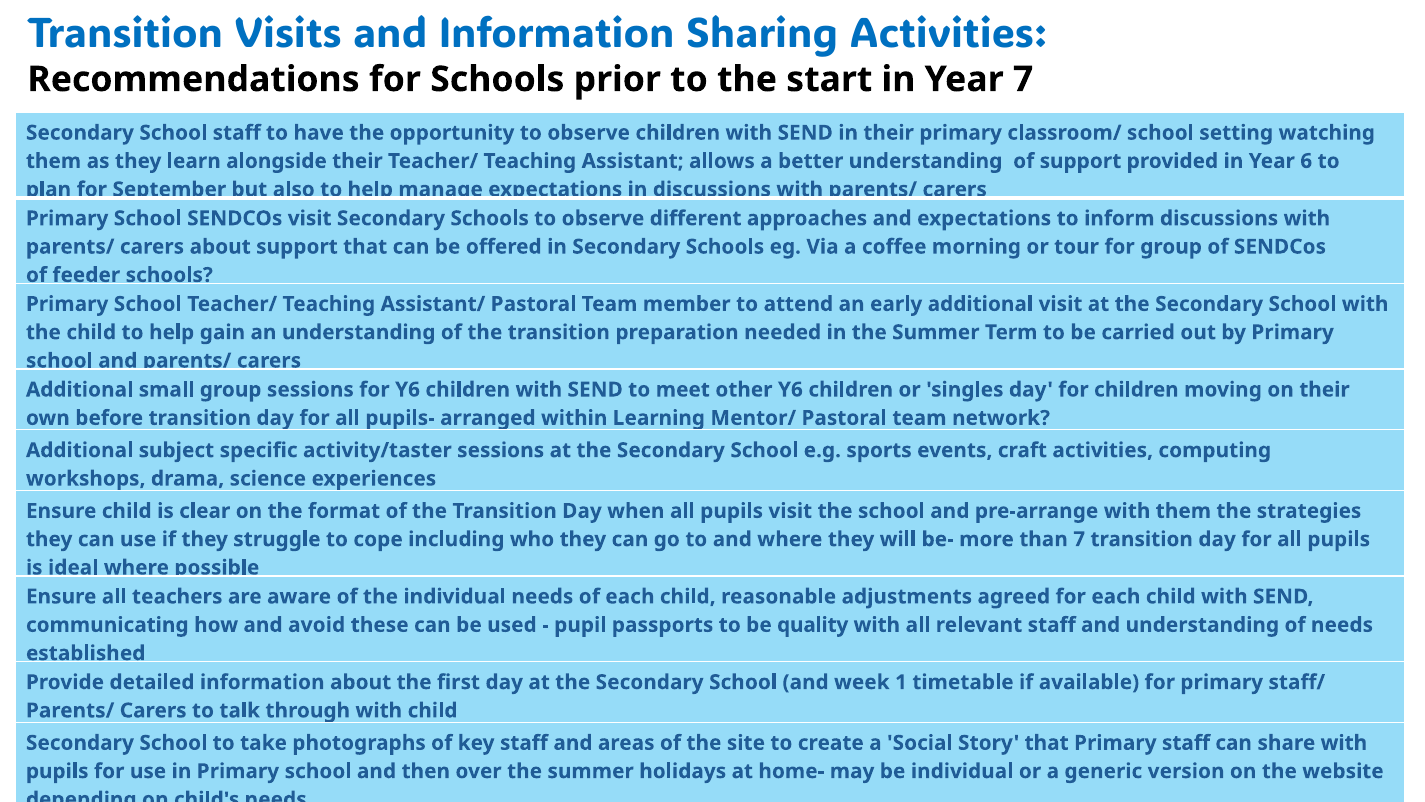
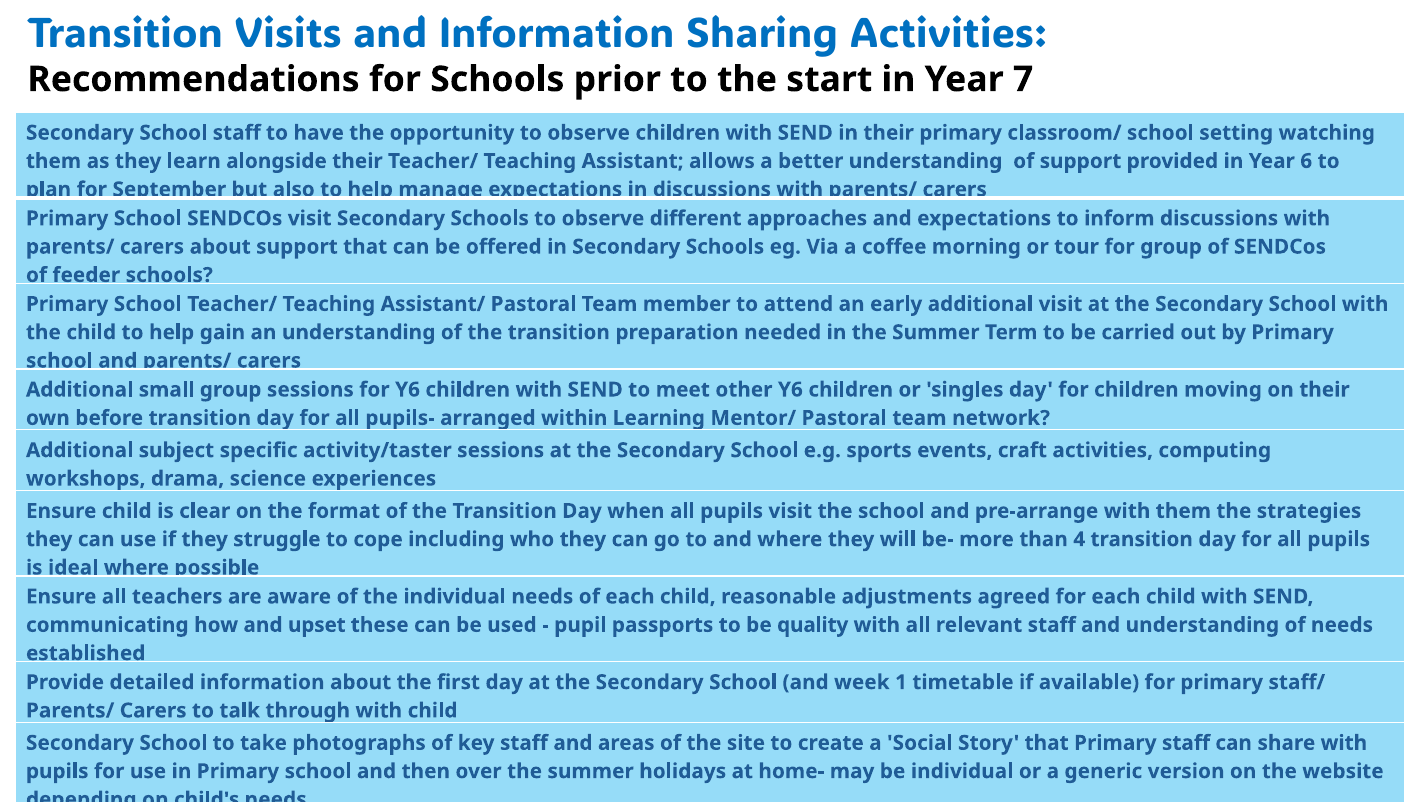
than 7: 7 -> 4 (1079, 539)
avoid: avoid -> upset (317, 625)
